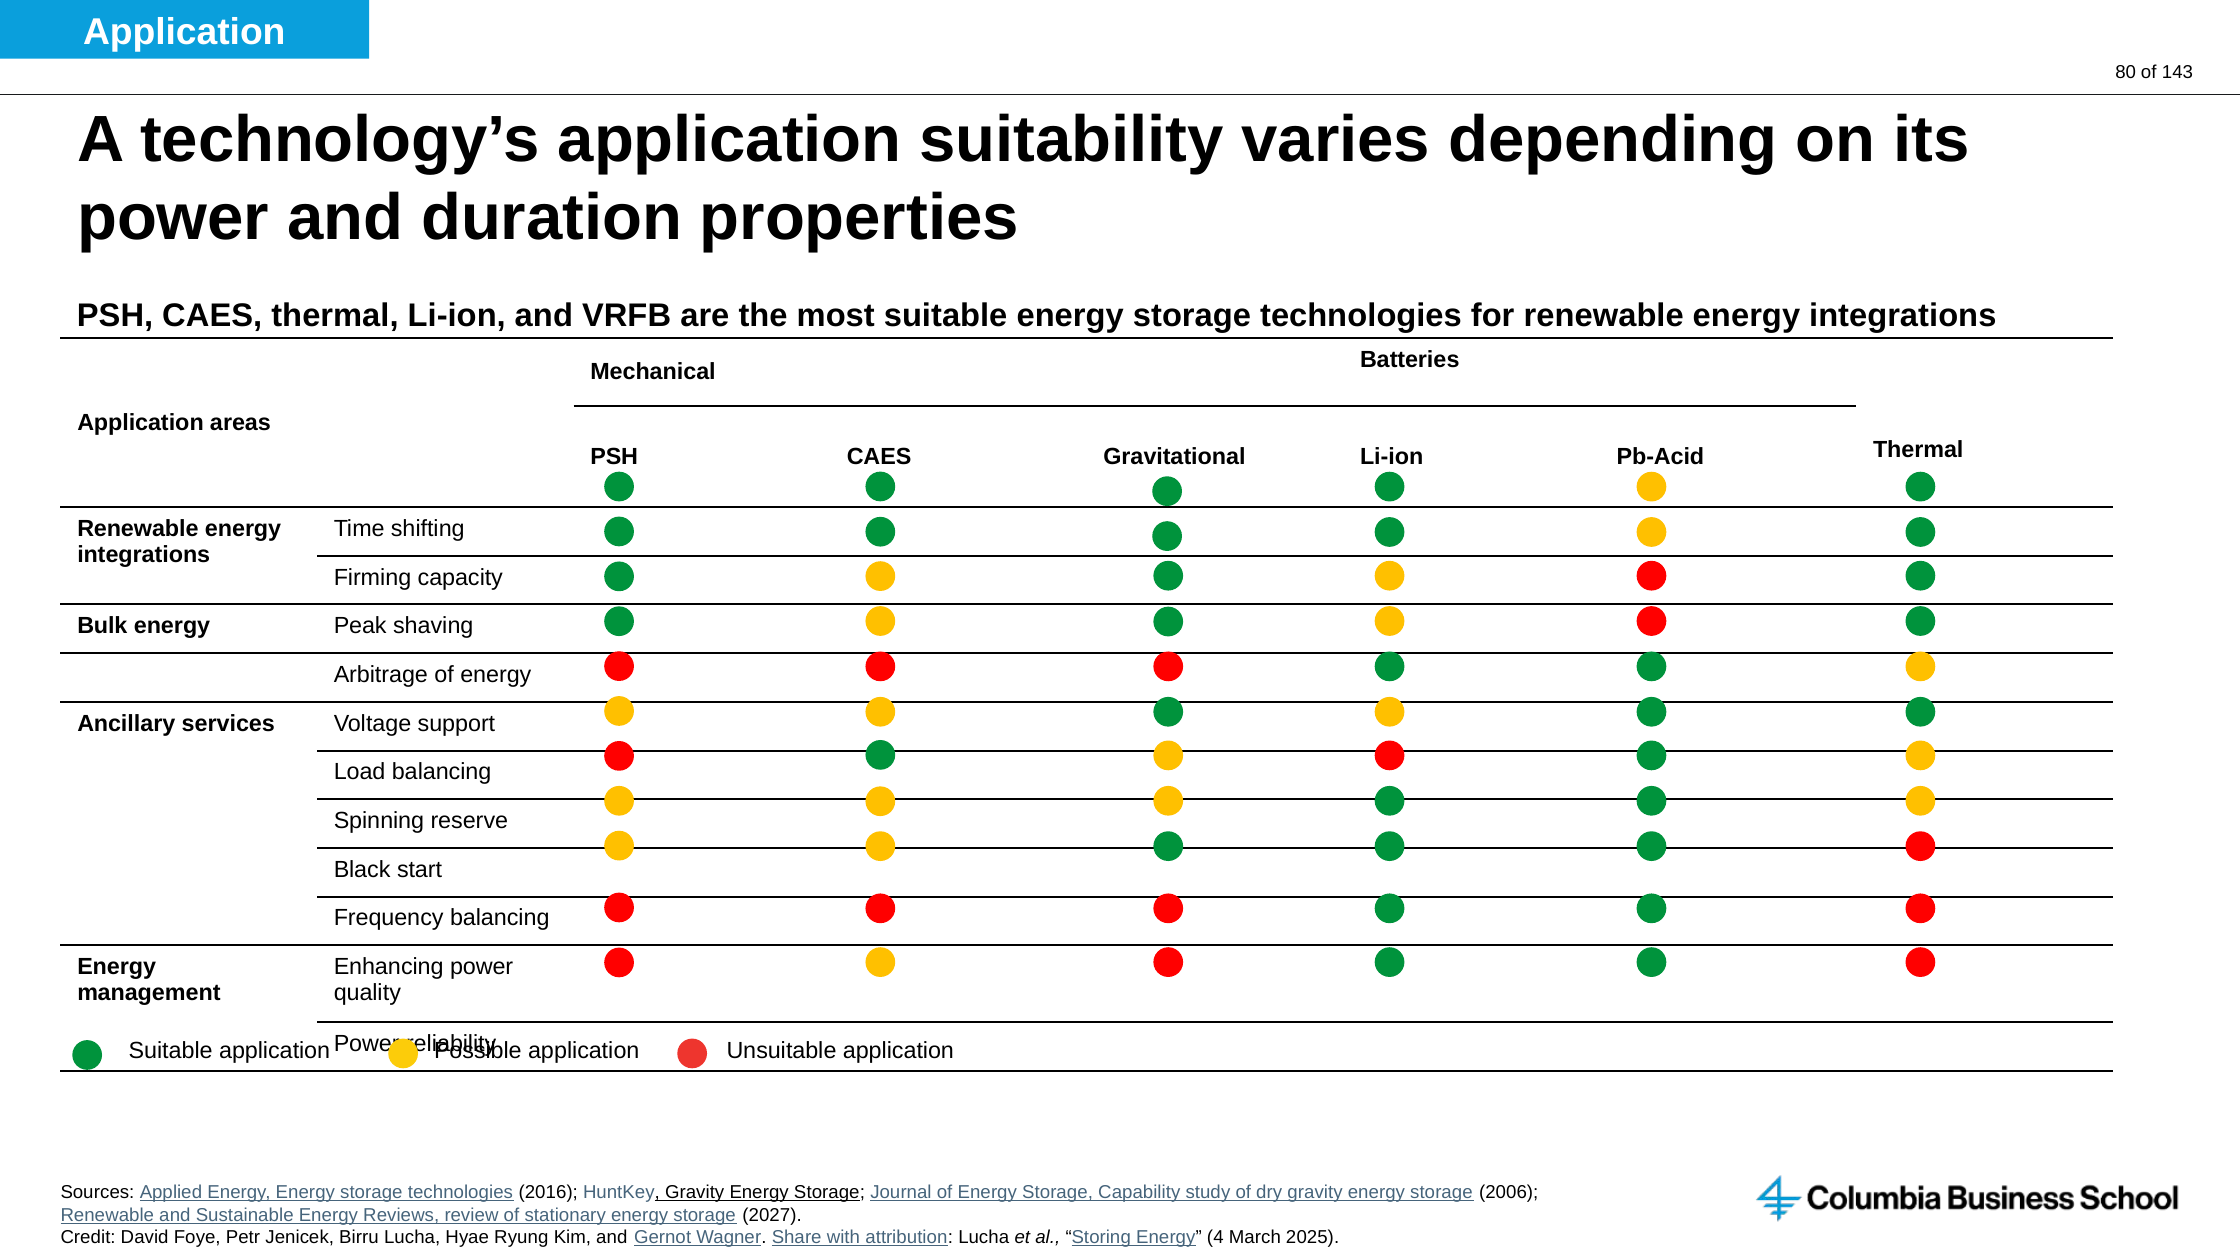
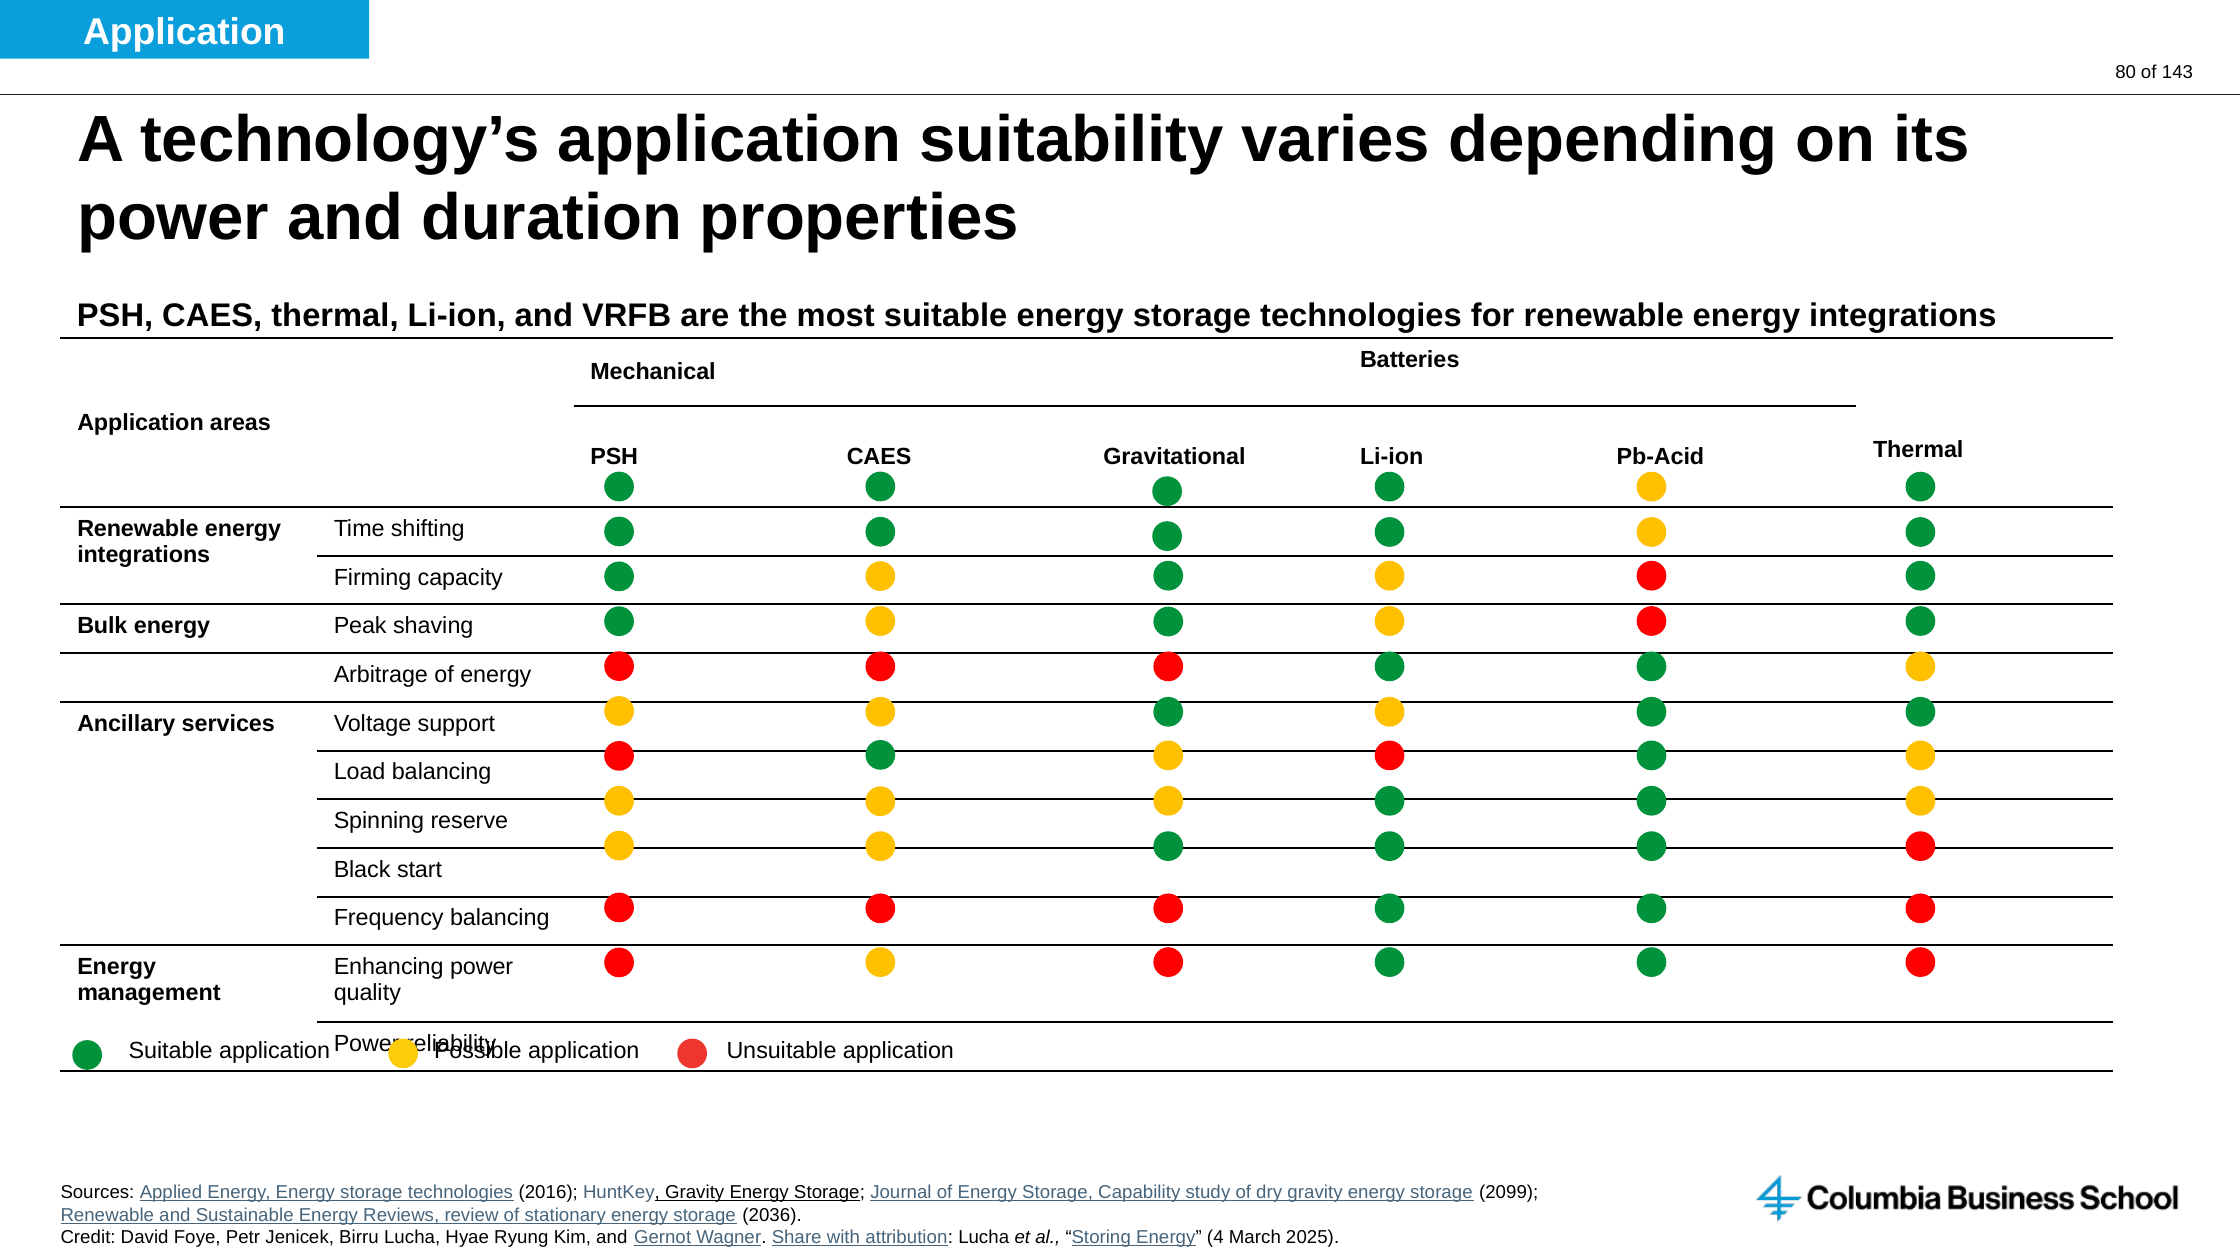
2006: 2006 -> 2099 (1509, 1193)
2027: 2027 -> 2036 (772, 1215)
